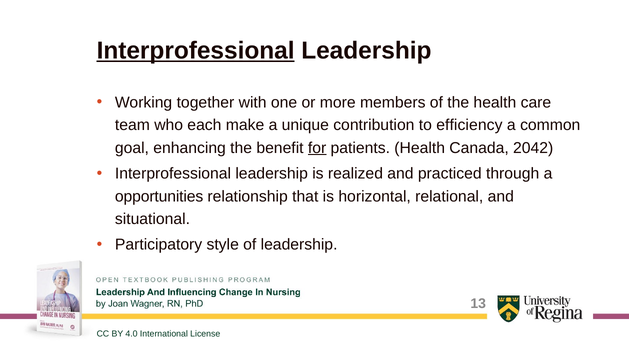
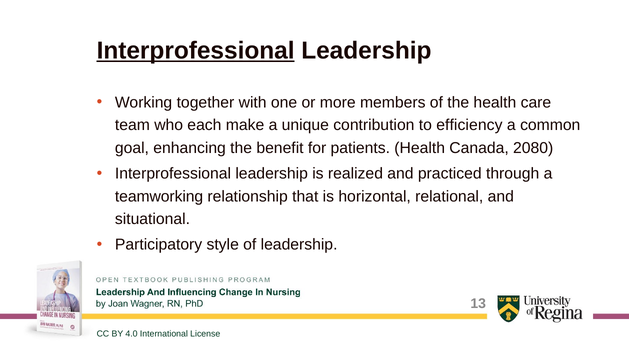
for underline: present -> none (317, 148)
2042: 2042 -> 2080 (533, 148)
opportunities: opportunities -> teamworking (159, 196)
